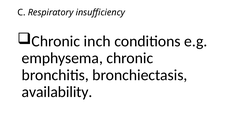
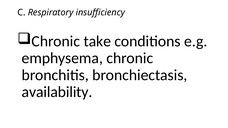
inch: inch -> take (97, 41)
